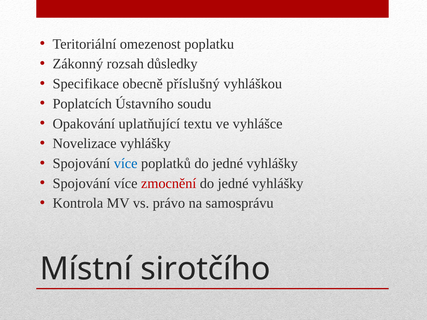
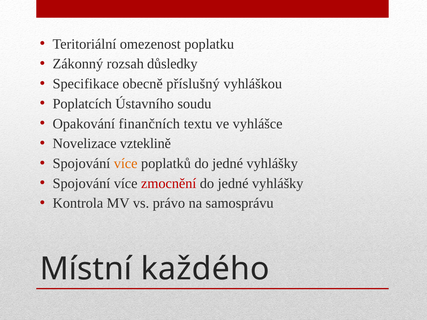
uplatňující: uplatňující -> finančních (149, 124)
Novelizace vyhlášky: vyhlášky -> vzteklině (145, 144)
více colour: blue -> orange (126, 164)
sirotčího: sirotčího -> každého (205, 269)
